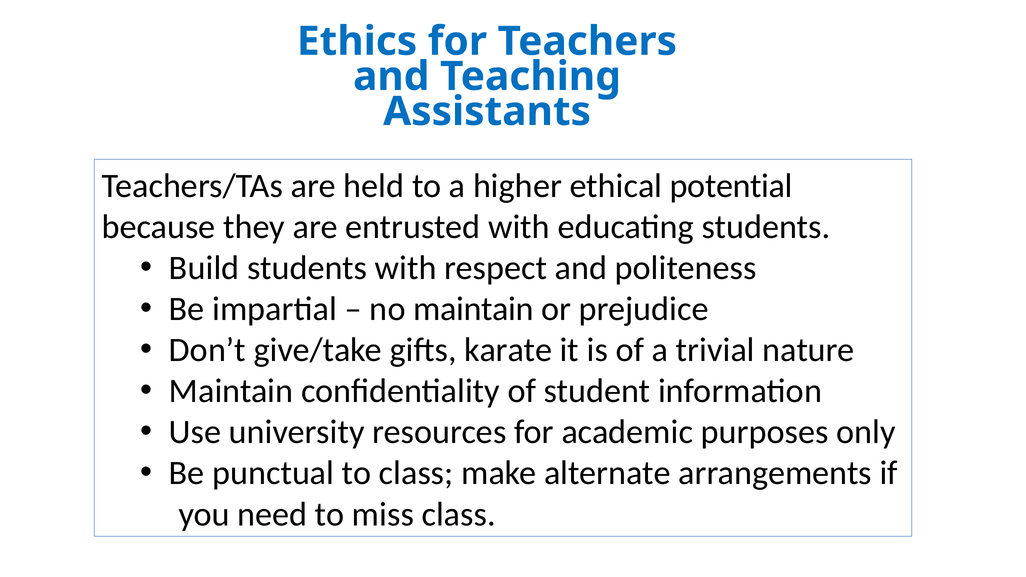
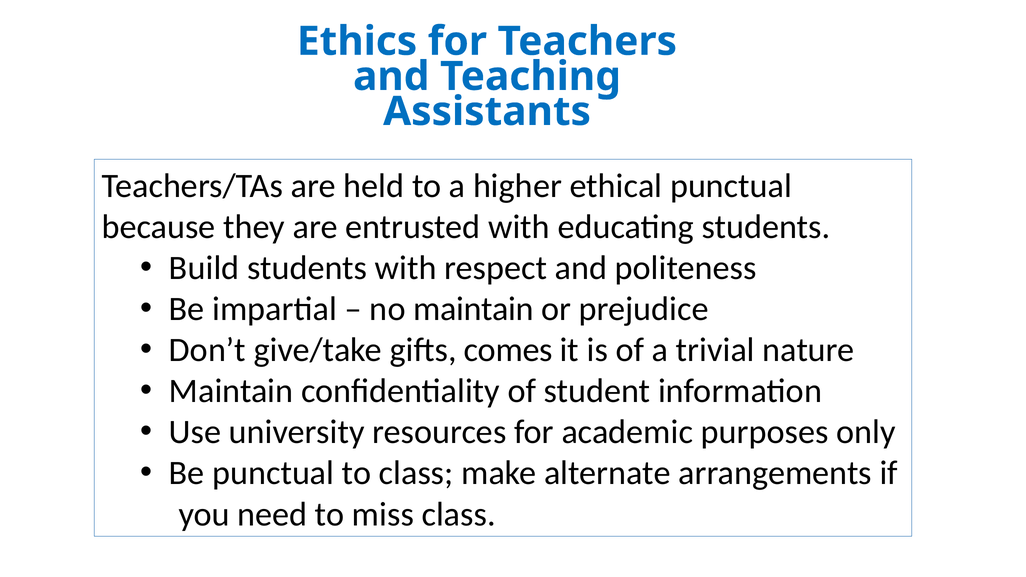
ethical potential: potential -> punctual (731, 186)
karate: karate -> comes (508, 350)
